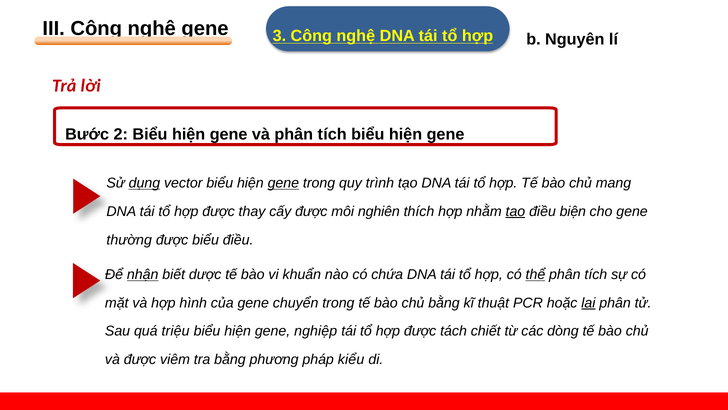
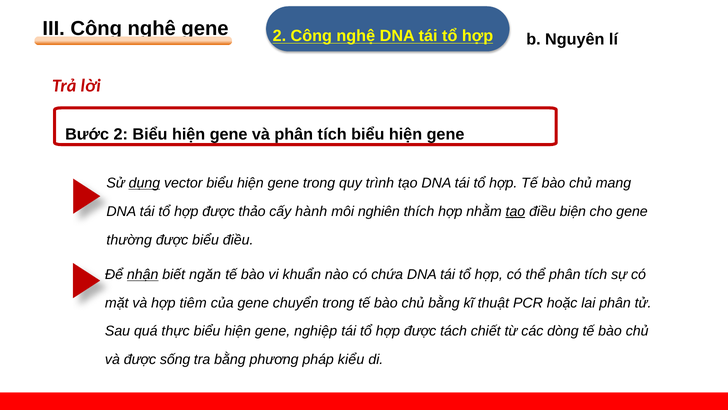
3: 3 -> 2 (279, 36)
gene underline: present -> none (283, 183)
thay: thay -> thảo (252, 211)
cấy được: được -> hành (311, 211)
dược: dược -> ngăn (205, 274)
thể underline: present -> none (535, 274)
hình: hình -> tiêm (193, 303)
lai underline: present -> none (588, 303)
triệu: triệu -> thực (176, 331)
viêm: viêm -> sống (175, 359)
